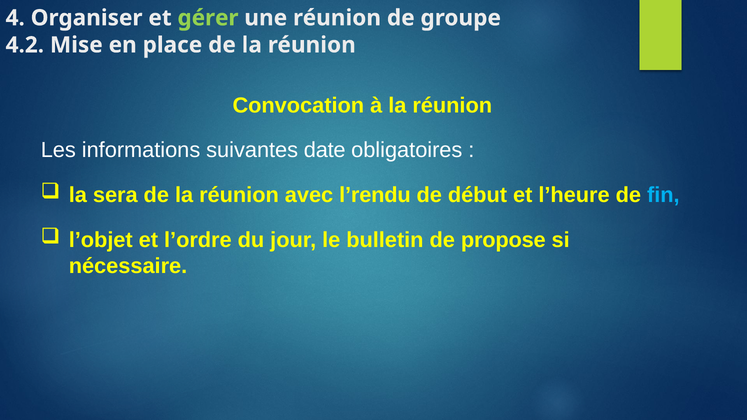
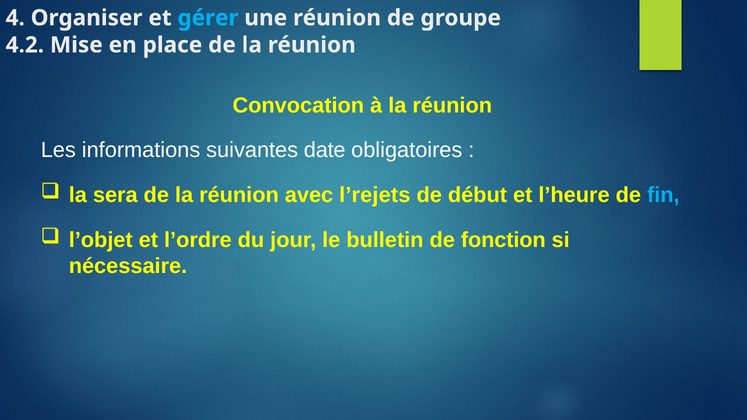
gérer colour: light green -> light blue (208, 18)
l’rendu: l’rendu -> l’rejets (375, 195)
propose: propose -> fonction (503, 240)
